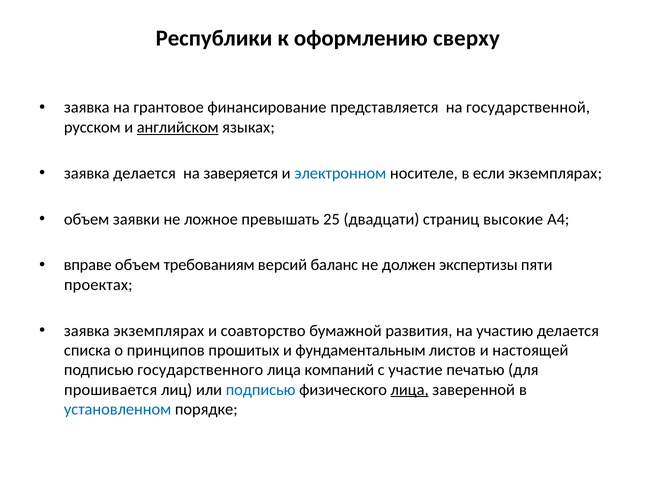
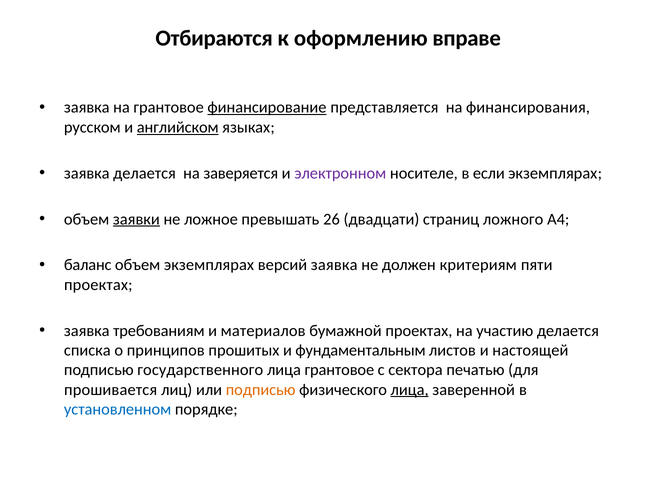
Республики: Республики -> Отбираются (214, 38)
сверху: сверху -> вправе (467, 38)
финансирование underline: none -> present (267, 108)
государственной: государственной -> финансирования (528, 108)
электронном colour: blue -> purple (340, 173)
заявки underline: none -> present (136, 219)
25: 25 -> 26 (332, 219)
высокие: высокие -> ложного (513, 219)
вправе: вправе -> баланс (88, 265)
объем требованиям: требованиям -> экземплярах (209, 265)
версий баланс: баланс -> заявка (334, 265)
экспертизы: экспертизы -> критериям (478, 265)
заявка экземплярах: экземплярах -> требованиям (159, 331)
соавторство: соавторство -> материалов (263, 331)
бумажной развития: развития -> проектах (419, 331)
лица компаний: компаний -> грантовое (339, 370)
участие: участие -> сектора (416, 370)
подписью colour: blue -> orange (261, 390)
